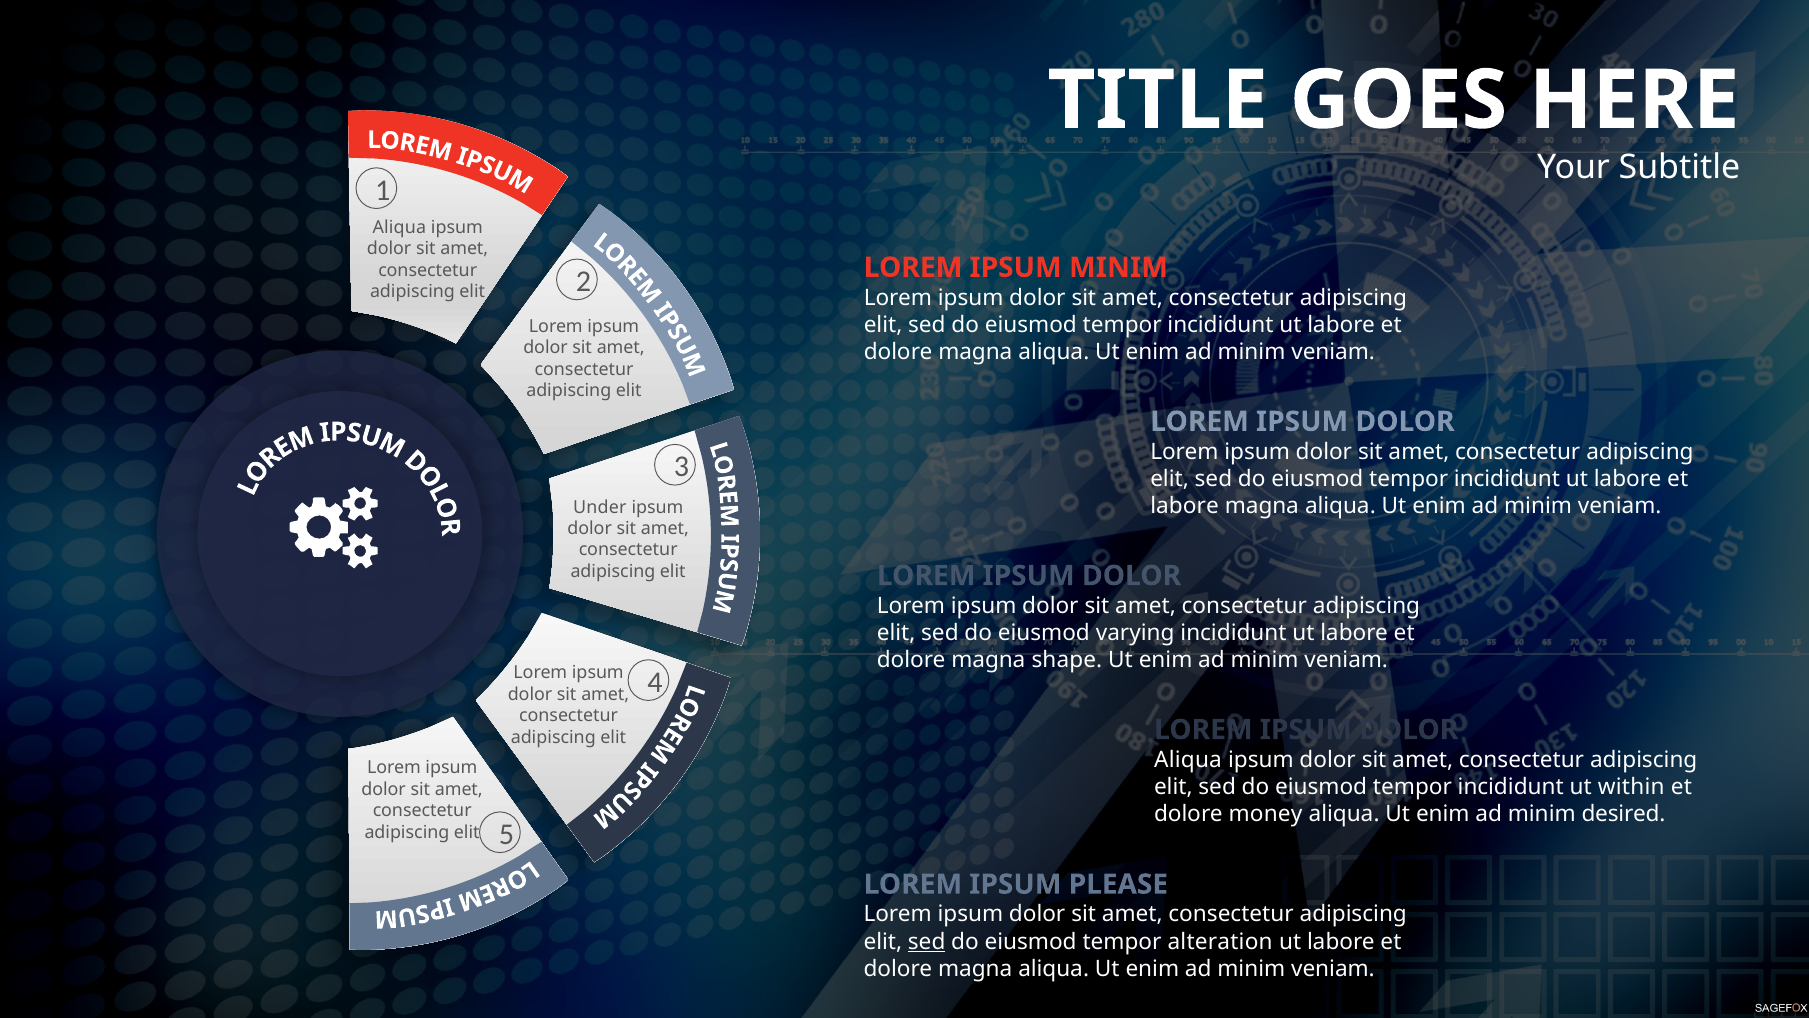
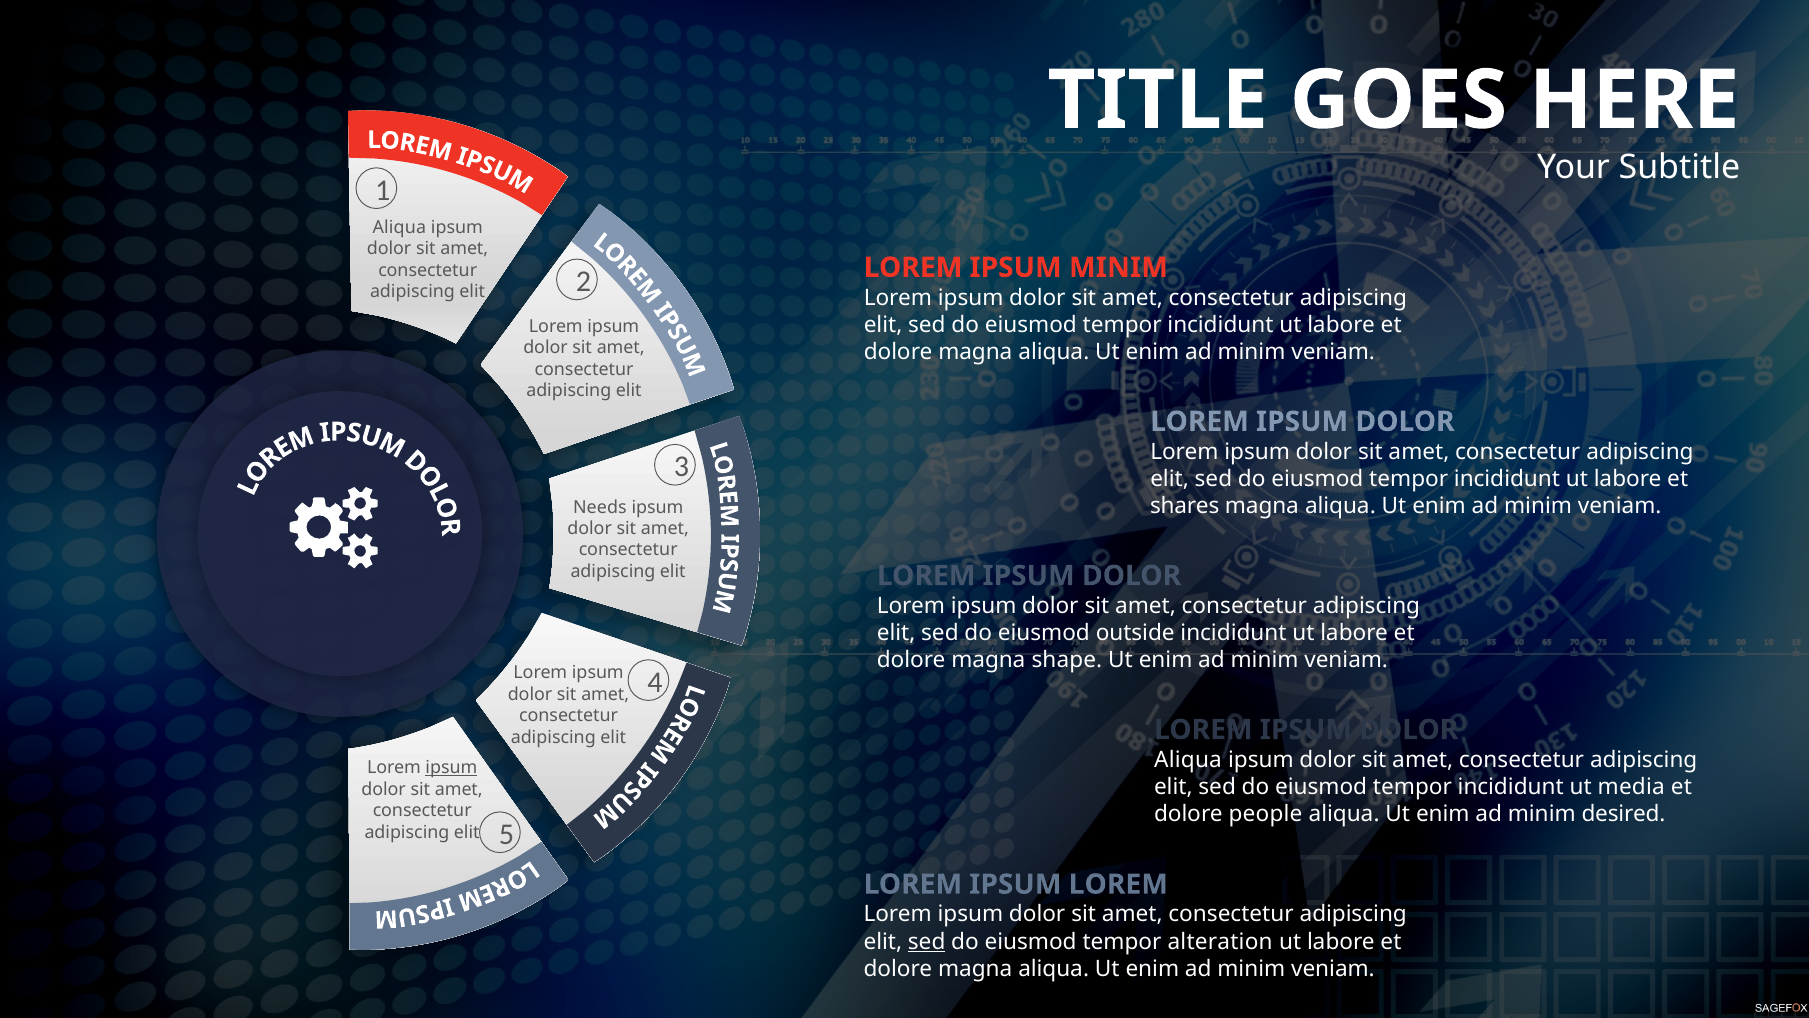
labore: labore -> shares (1185, 506)
Under: Under -> Needs (600, 507)
varying: varying -> outside (1135, 633)
ipsum underline: none -> present (451, 767)
within: within -> media (1631, 787)
money: money -> people (1265, 814)
IPSUM PLEASE: PLEASE -> LOREM (1118, 884)
